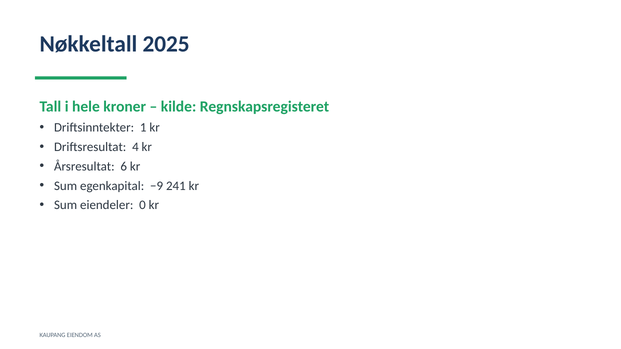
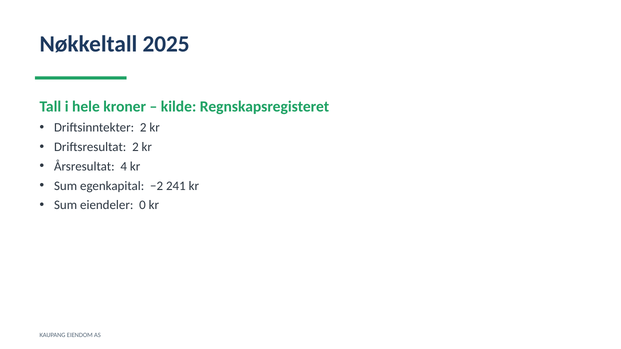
Driftsinntekter 1: 1 -> 2 (143, 128)
Driftsresultat 4: 4 -> 2 (135, 147)
6: 6 -> 4 (124, 167)
−9: −9 -> −2 (157, 186)
